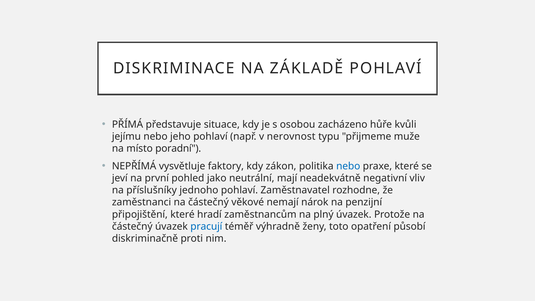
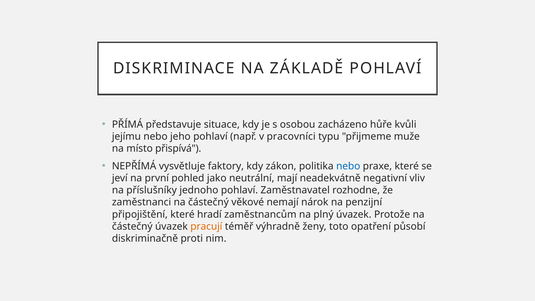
nerovnost: nerovnost -> pracovníci (291, 137)
poradní: poradní -> přispívá (178, 149)
pracují colour: blue -> orange (206, 226)
